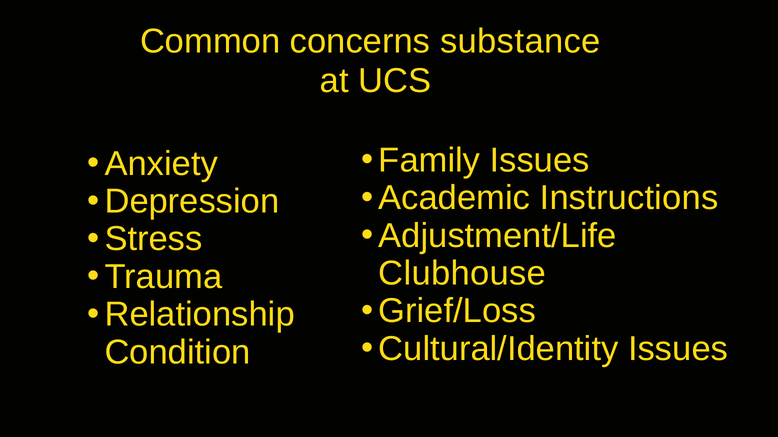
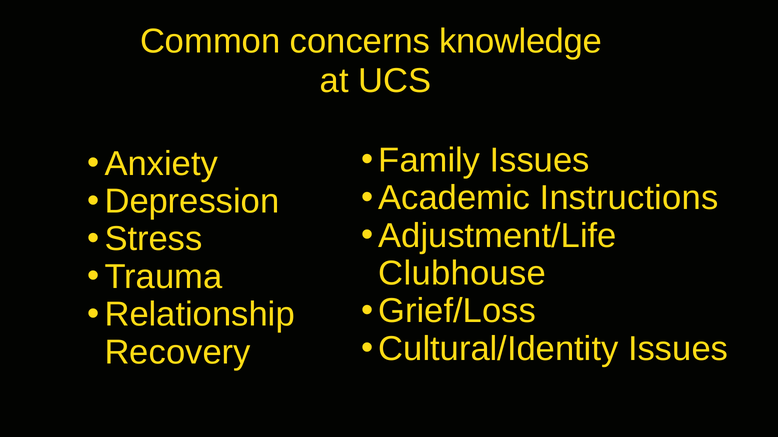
substance: substance -> knowledge (521, 41)
Condition: Condition -> Recovery (178, 353)
